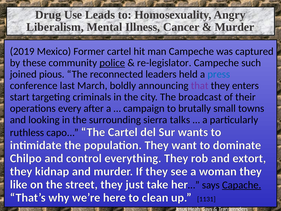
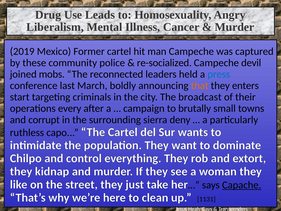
police underline: present -> none (112, 63)
re-legislator: re-legislator -> re-socialized (164, 63)
such: such -> devil (251, 63)
pious: pious -> mobs (52, 74)
that colour: purple -> orange (200, 86)
looking: looking -> corrupt (44, 120)
talks: talks -> deny (180, 120)
